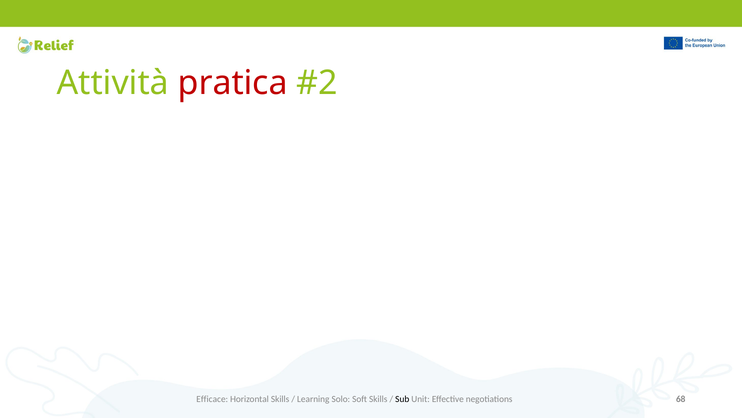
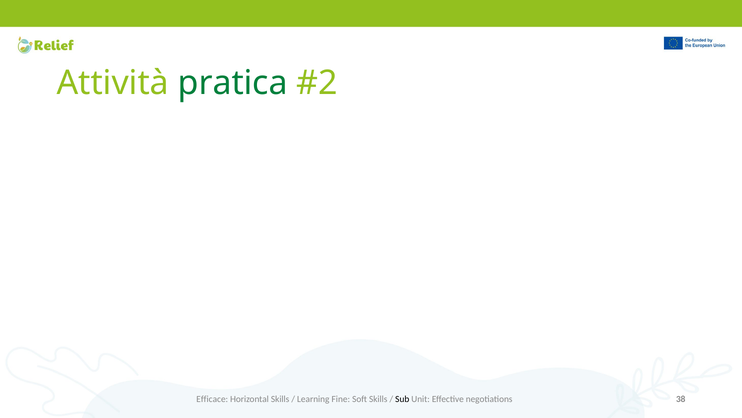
pratica colour: red -> green (233, 83)
Solo: Solo -> Fine (341, 398)
68: 68 -> 38 (681, 398)
